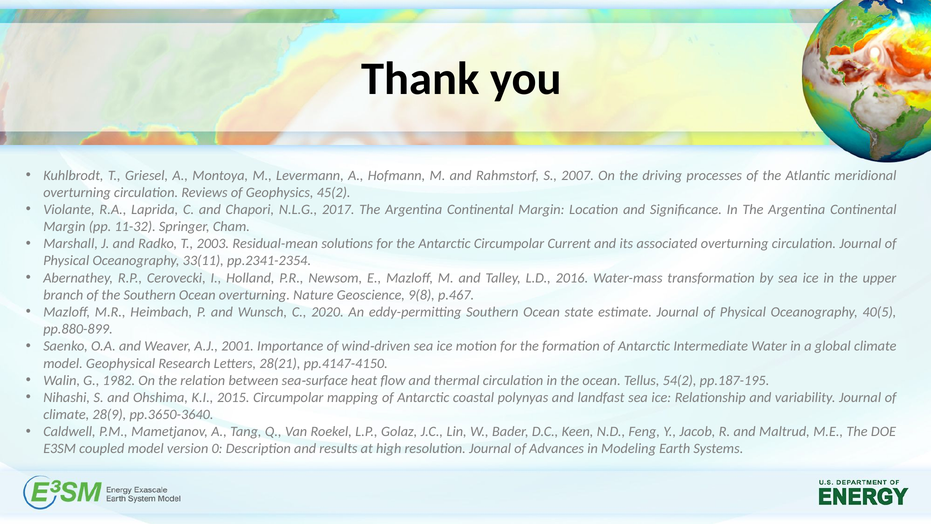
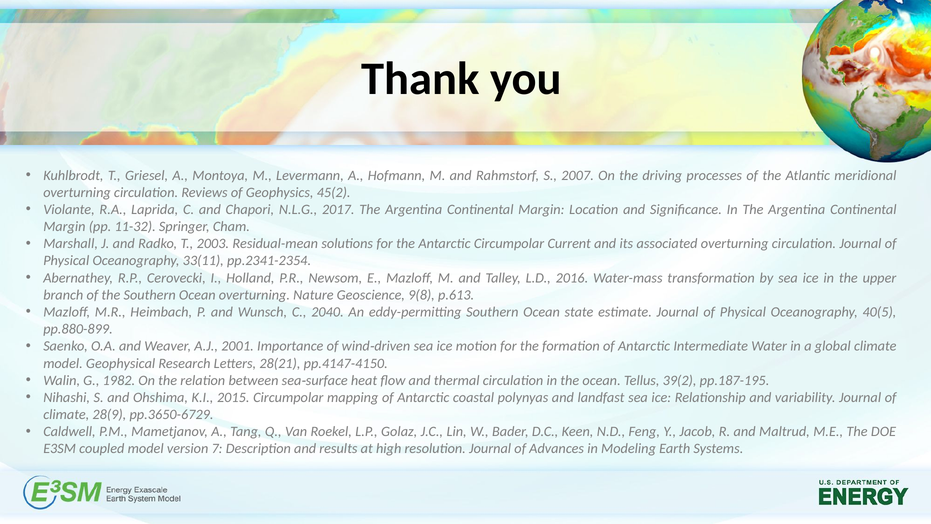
p.467: p.467 -> p.613 (456, 295)
2020: 2020 -> 2040 (327, 312)
54(2: 54(2 -> 39(2 (680, 380)
pp.3650-3640: pp.3650-3640 -> pp.3650-6729 (172, 414)
0: 0 -> 7 (217, 449)
